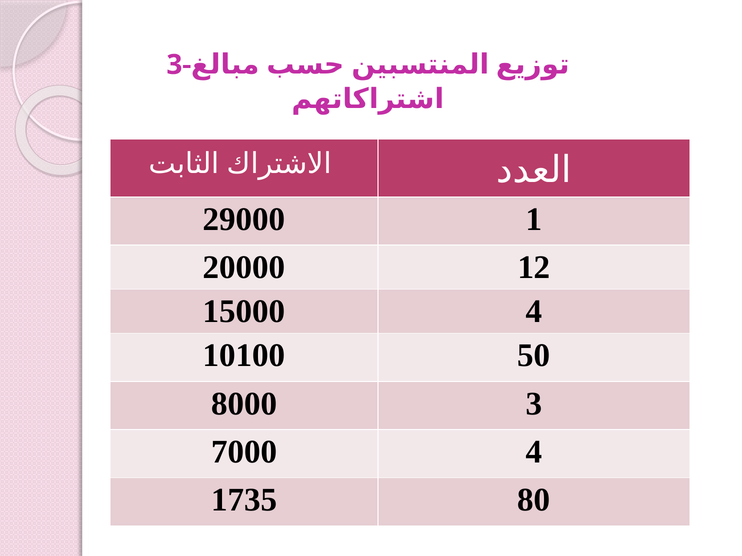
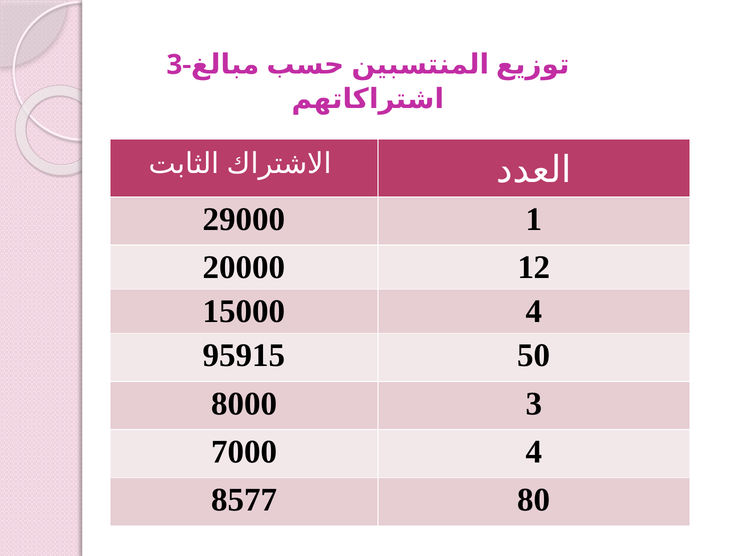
10100: 10100 -> 95915 (244, 356)
1735: 1735 -> 8577 (244, 501)
